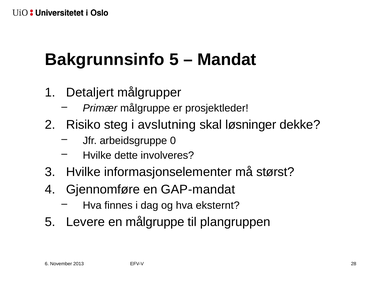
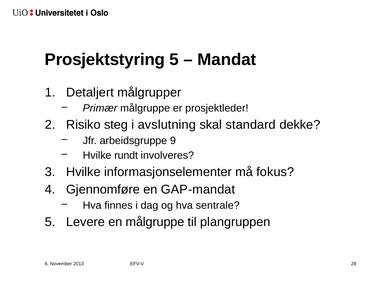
Bakgrunnsinfo: Bakgrunnsinfo -> Prosjektstyring (105, 60)
løsninger: løsninger -> standard (251, 125)
0: 0 -> 9 (173, 141)
dette: dette -> rundt (126, 155)
størst: størst -> fokus (275, 172)
eksternt: eksternt -> sentrale (218, 206)
